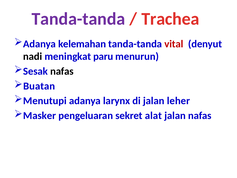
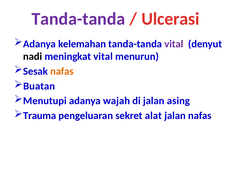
Trachea: Trachea -> Ulcerasi (170, 19)
vital colour: red -> purple (174, 44)
meningkat paru: paru -> vital (103, 56)
nafas colour: black -> orange (62, 71)
larynx: larynx -> wajah (117, 101)
leher: leher -> asing (178, 101)
Masker: Masker -> Trauma (40, 115)
